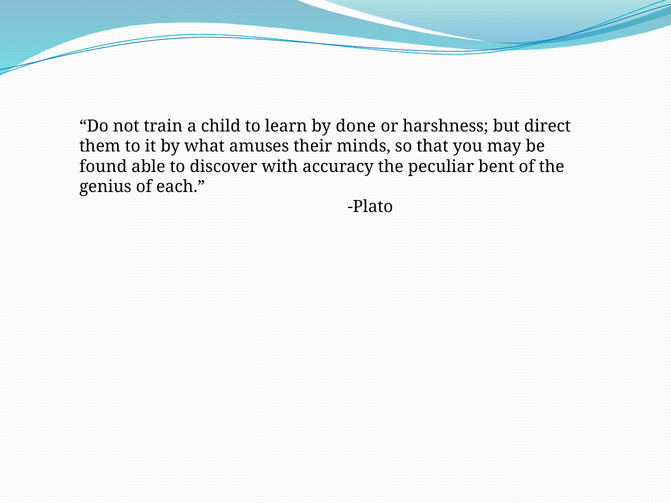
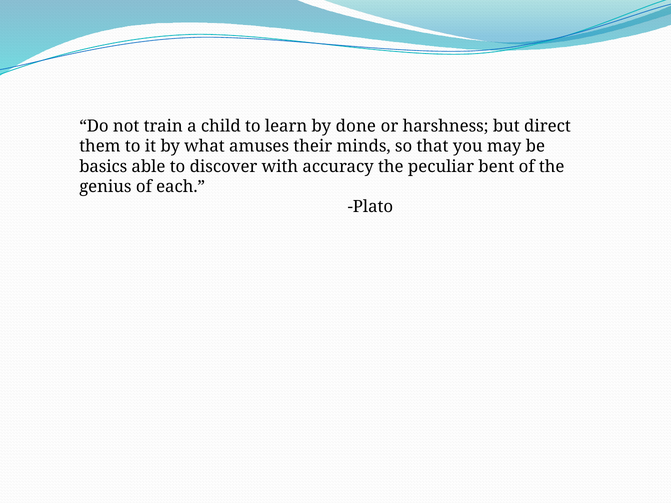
found: found -> basics (103, 167)
